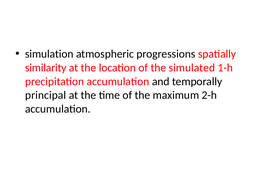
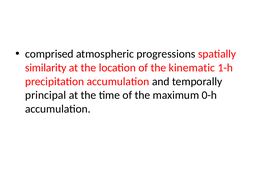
simulation: simulation -> comprised (49, 54)
simulated: simulated -> kinematic (192, 68)
2-h: 2-h -> 0-h (209, 95)
